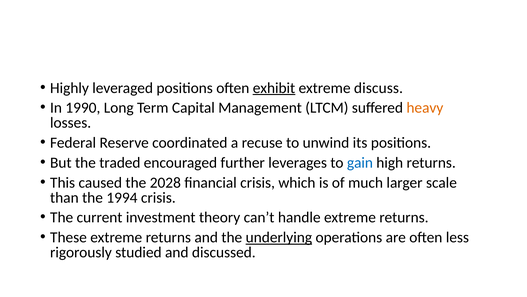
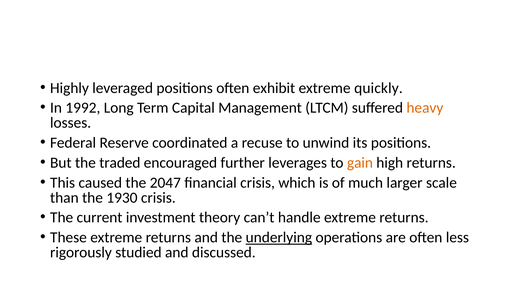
exhibit underline: present -> none (274, 88)
discuss: discuss -> quickly (378, 88)
1990: 1990 -> 1992 (83, 108)
gain colour: blue -> orange (360, 162)
2028: 2028 -> 2047 (165, 182)
1994: 1994 -> 1930 (122, 197)
